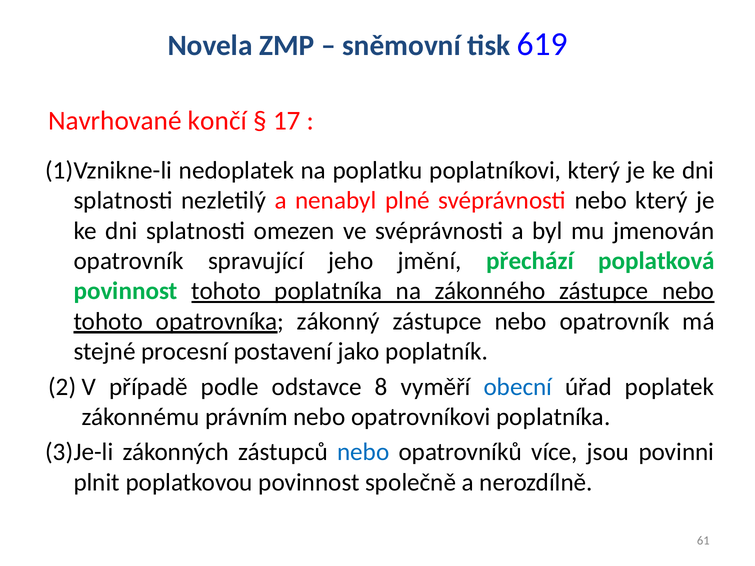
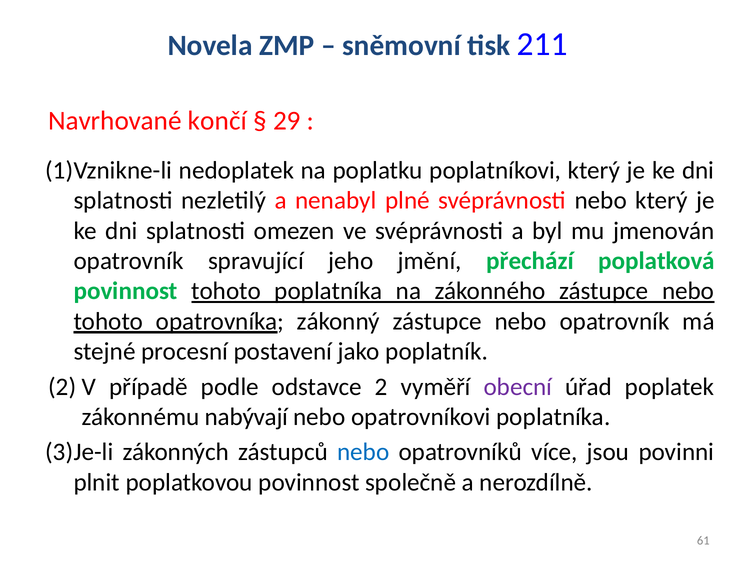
619: 619 -> 211 (542, 44)
17: 17 -> 29 (287, 121)
8: 8 -> 2 (381, 387)
obecní colour: blue -> purple (518, 387)
právním: právním -> nabývají (247, 417)
